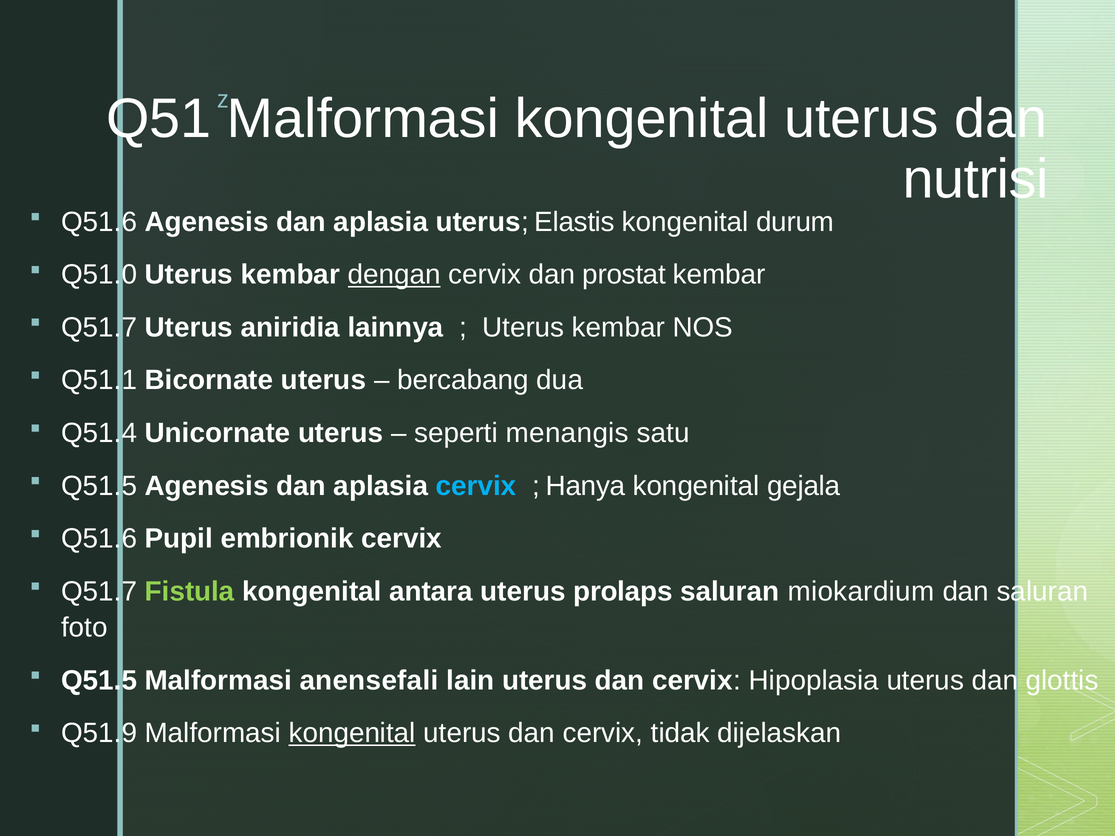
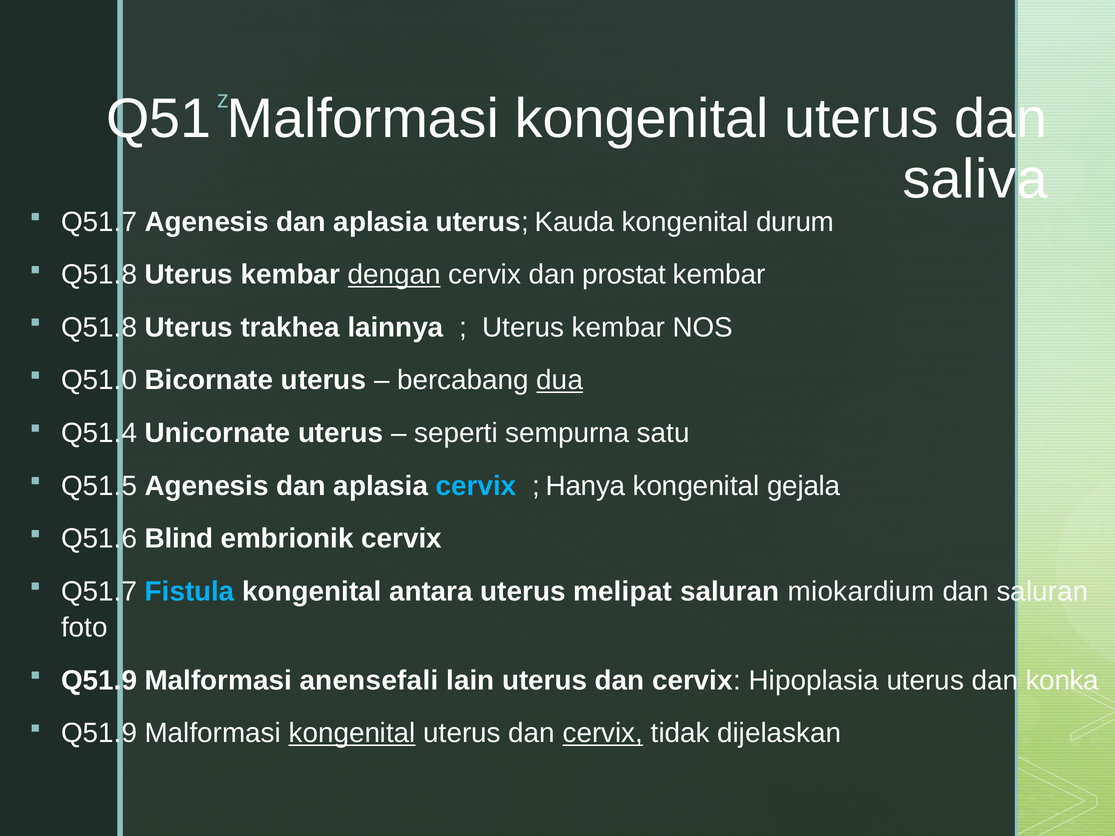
nutrisi: nutrisi -> saliva (975, 179)
Q51.6: Q51.6 -> Q51.7 (99, 222)
Elastis: Elastis -> Kauda (575, 222)
Q51.0: Q51.0 -> Q51.8 (99, 275)
Q51.7: Q51.7 -> Q51.8 (99, 328)
aniridia: aniridia -> trakhea (290, 328)
Q51.1: Q51.1 -> Q51.0 (99, 380)
dua underline: none -> present (560, 380)
menangis: menangis -> sempurna (567, 433)
Pupil: Pupil -> Blind (179, 539)
Fistula colour: light green -> light blue (190, 592)
prolaps: prolaps -> melipat (623, 592)
Q51.5: Q51.5 -> Q51.9 (99, 681)
glottis: glottis -> konka (1062, 681)
cervix underline: none -> present (603, 733)
